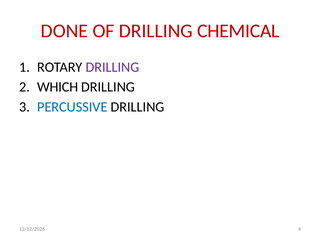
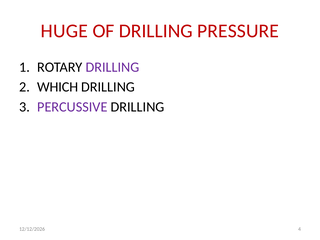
DONE: DONE -> HUGE (64, 31)
CHEMICAL: CHEMICAL -> PRESSURE (238, 31)
PERCUSSIVE colour: blue -> purple (72, 107)
